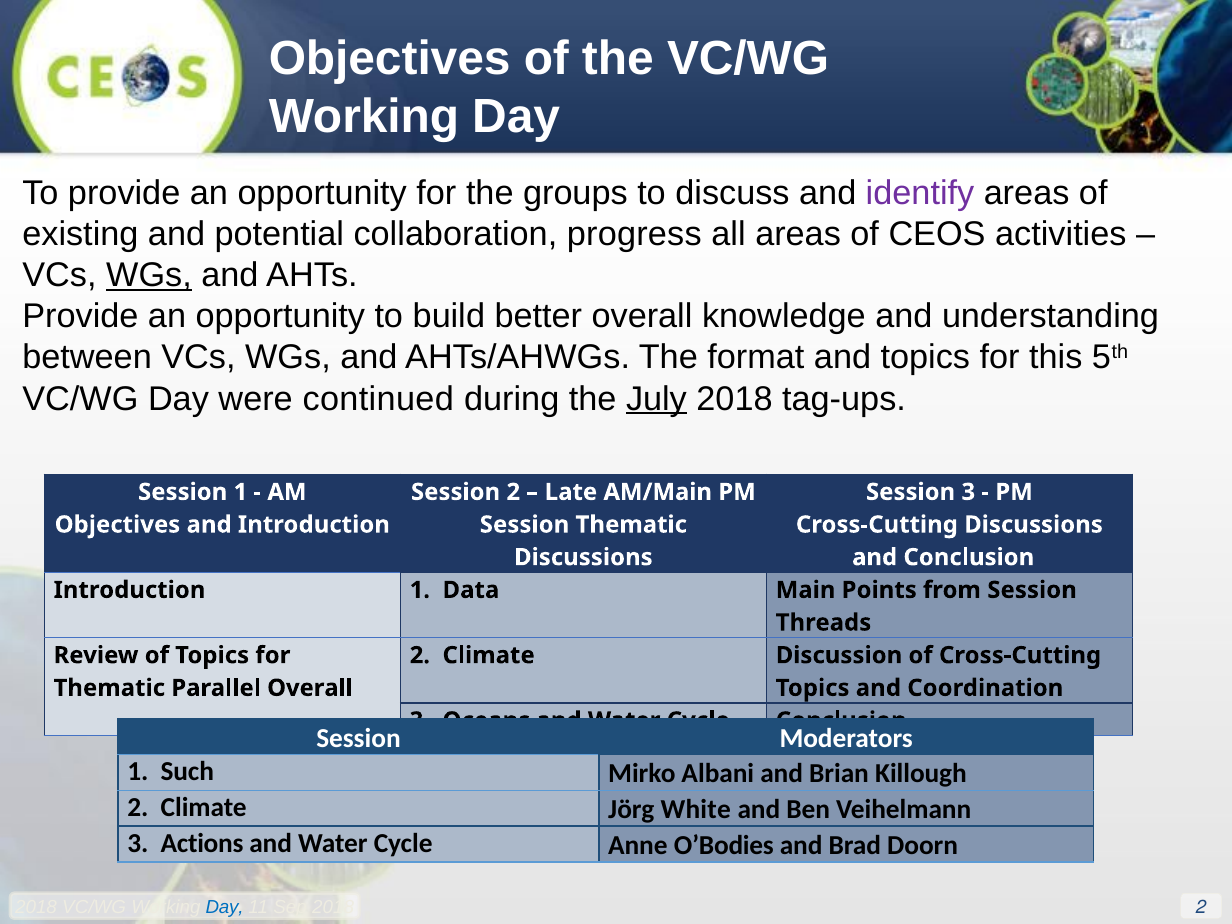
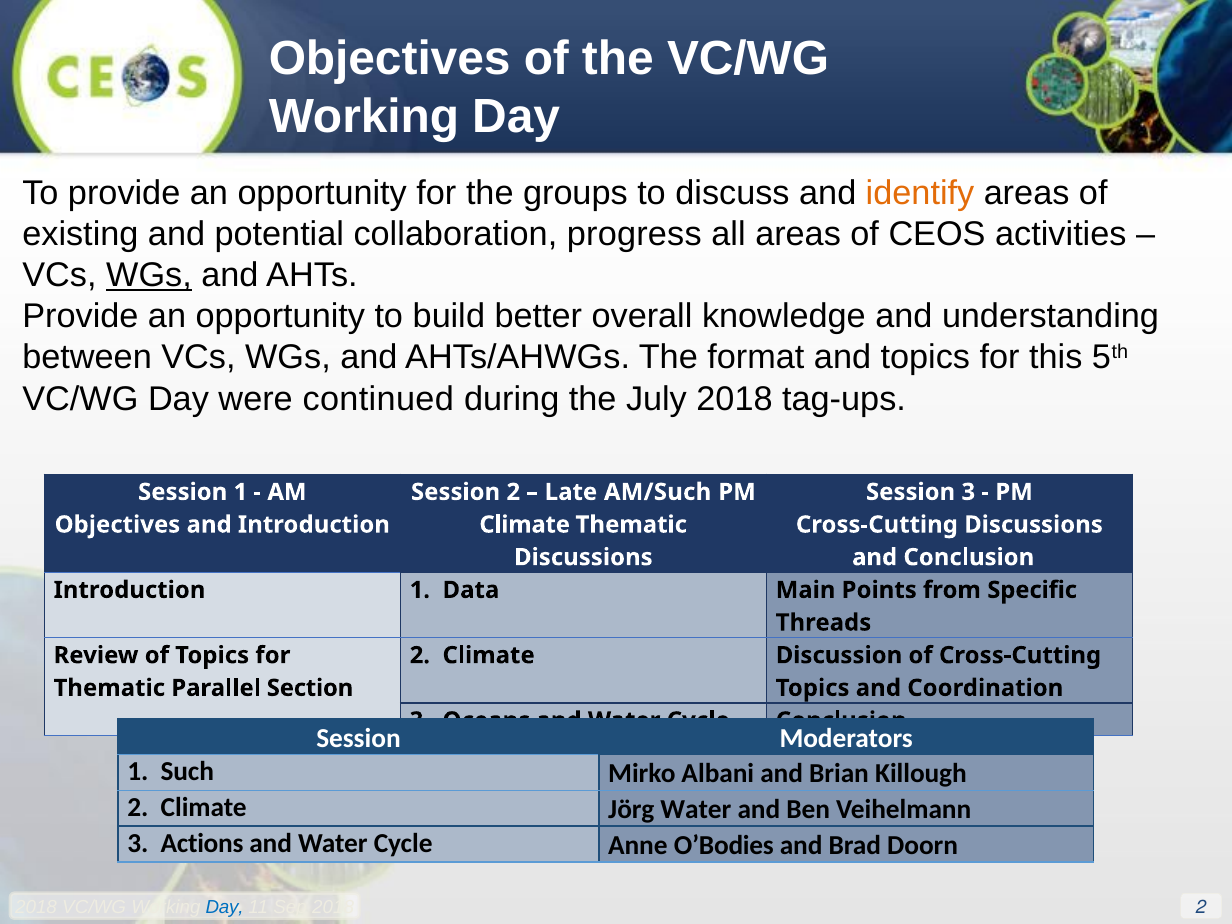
identify colour: purple -> orange (920, 193)
July underline: present -> none (656, 399)
AM/Main: AM/Main -> AM/Such (658, 492)
Session: Session -> Climate (525, 525)
from Session: Session -> Specific (1032, 590)
Parallel Overall: Overall -> Section (310, 688)
Jörg White: White -> Water (696, 810)
